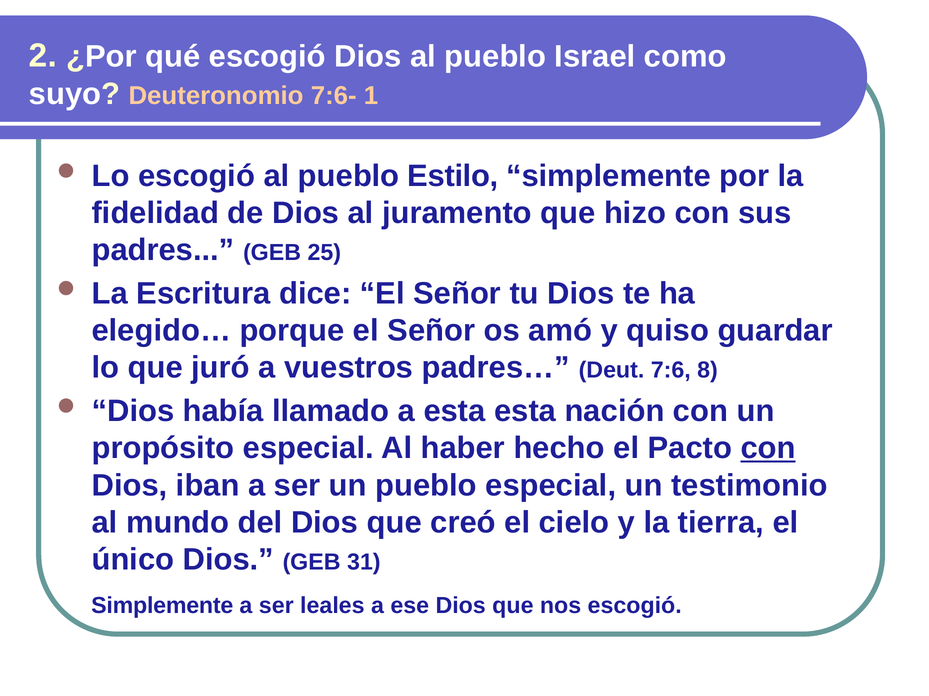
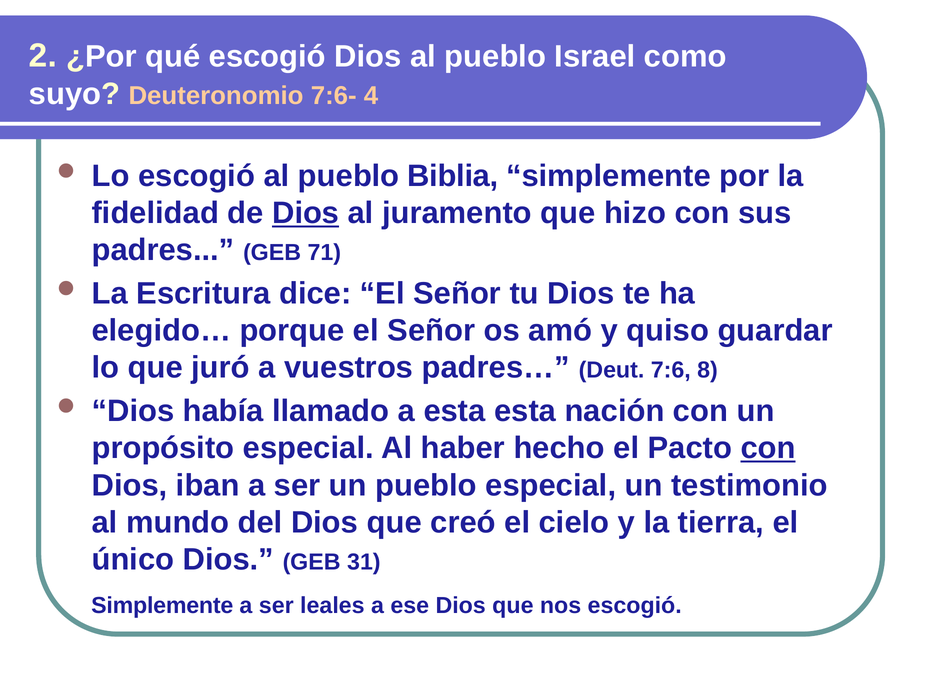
1: 1 -> 4 (371, 96)
Estilo: Estilo -> Biblia (453, 176)
Dios underline: none -> present (306, 213)
25: 25 -> 71 (324, 253)
